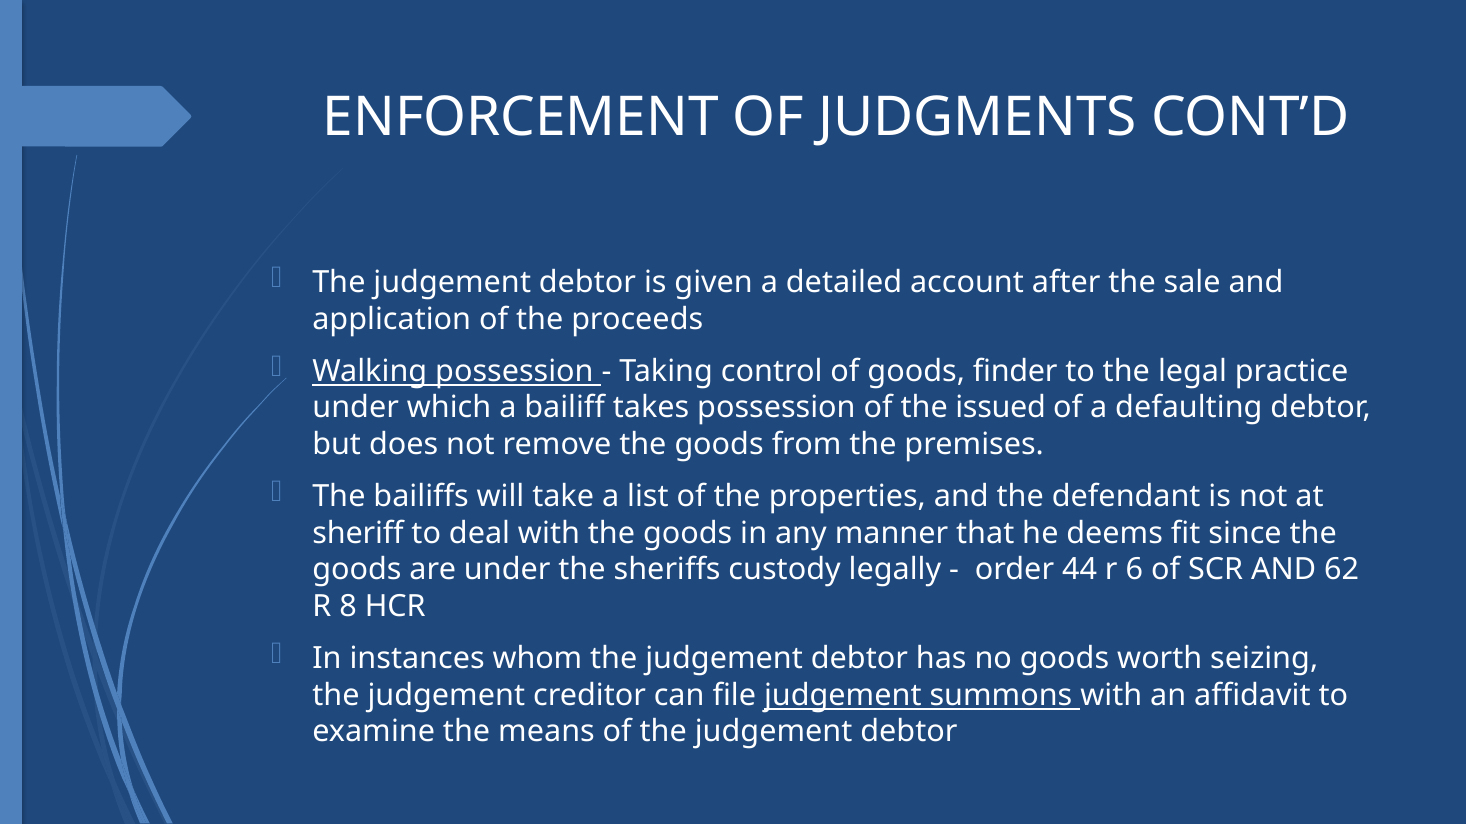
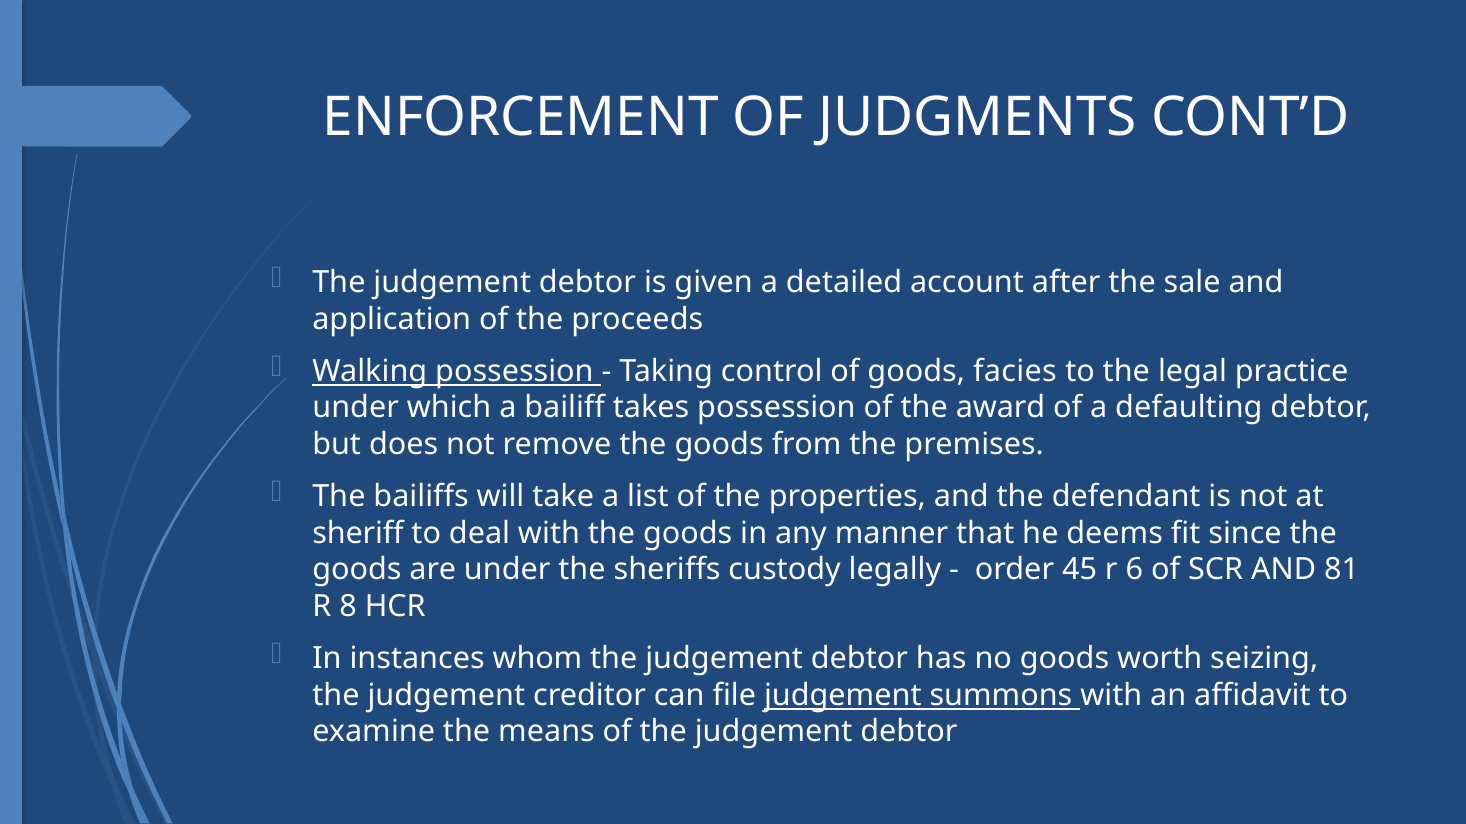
finder: finder -> facies (1015, 371)
issued: issued -> award (1001, 408)
44: 44 -> 45 (1080, 570)
62: 62 -> 81 (1342, 570)
